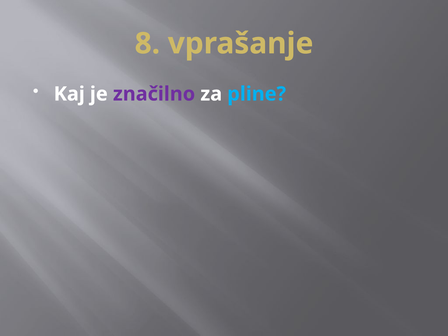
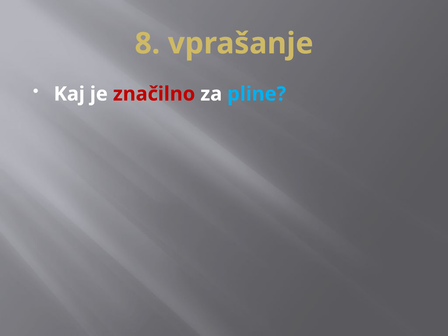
značilno colour: purple -> red (154, 94)
